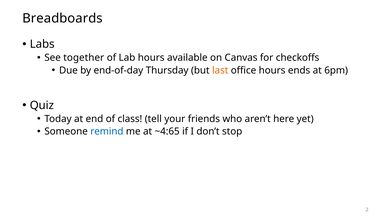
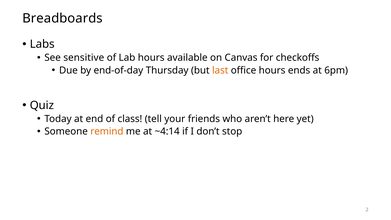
together: together -> sensitive (84, 58)
remind colour: blue -> orange (107, 131)
~4:65: ~4:65 -> ~4:14 (167, 131)
